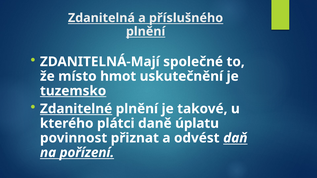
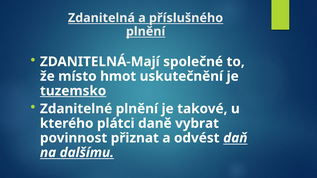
Zdanitelné underline: present -> none (76, 109)
úplatu: úplatu -> vybrat (197, 124)
pořízení: pořízení -> dalšímu (87, 153)
